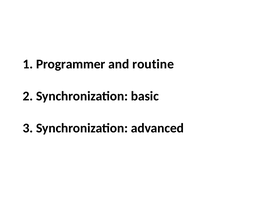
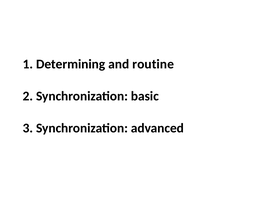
Programmer: Programmer -> Determining (71, 64)
